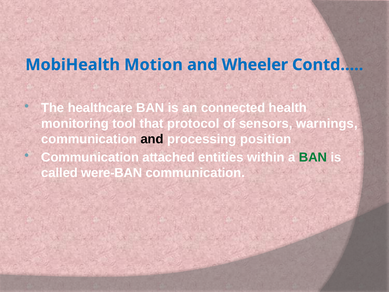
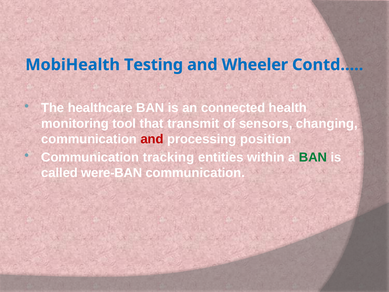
Motion: Motion -> Testing (154, 65)
protocol: protocol -> transmit (193, 123)
warnings: warnings -> changing (327, 123)
and colour: black -> red (152, 139)
attached: attached -> tracking (169, 157)
